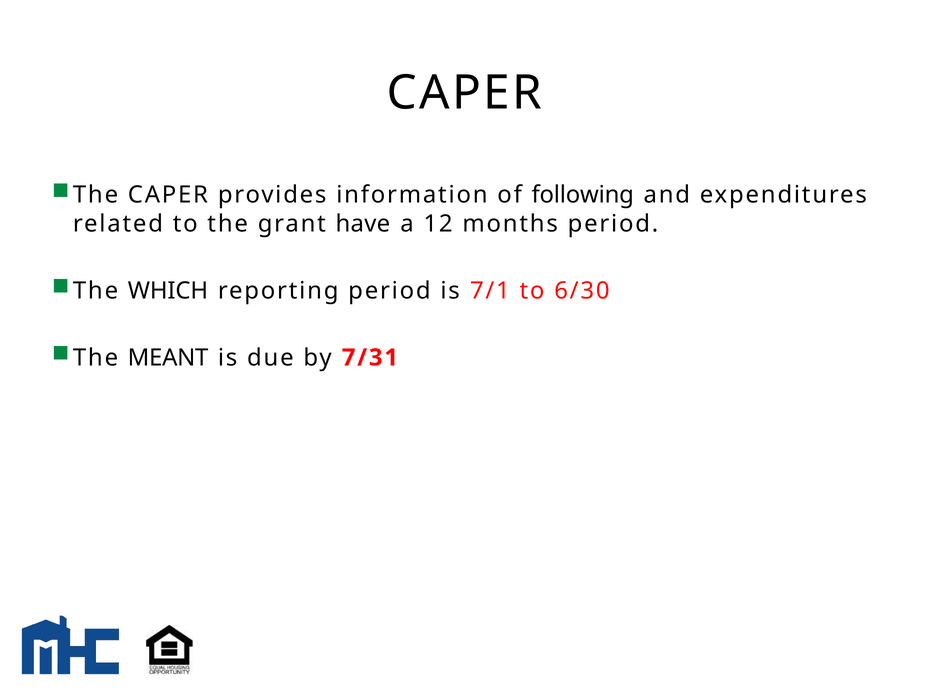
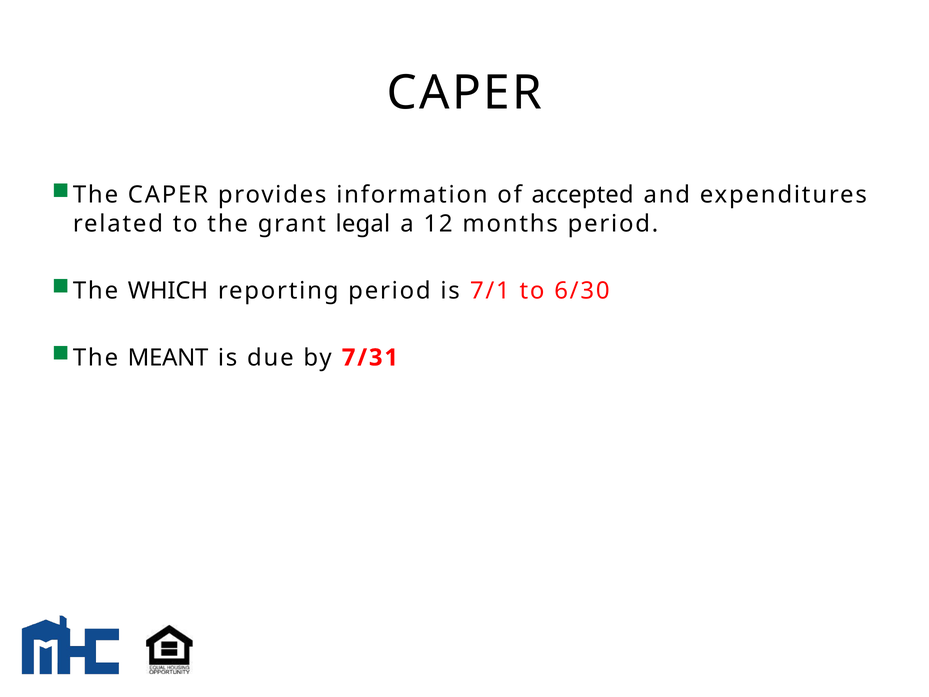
following: following -> accepted (583, 195)
have: have -> legal (363, 224)
